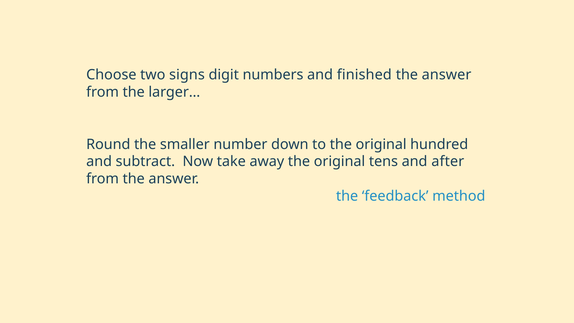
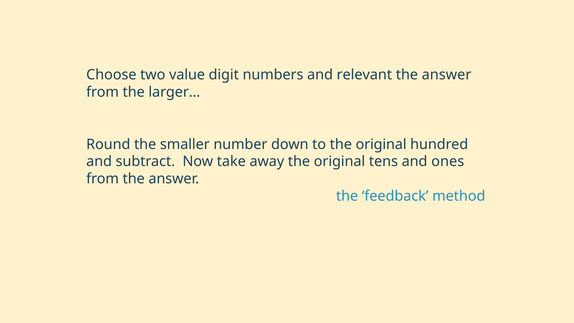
signs: signs -> value (187, 75)
finished: finished -> relevant (364, 75)
after: after -> ones (448, 161)
